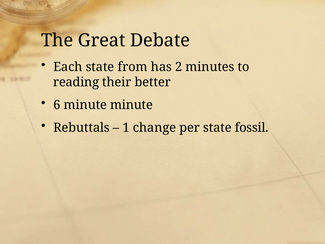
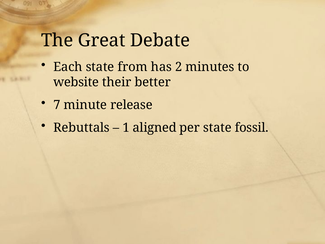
reading: reading -> website (76, 82)
6: 6 -> 7 (57, 105)
minute minute: minute -> release (131, 105)
change: change -> aligned (155, 128)
